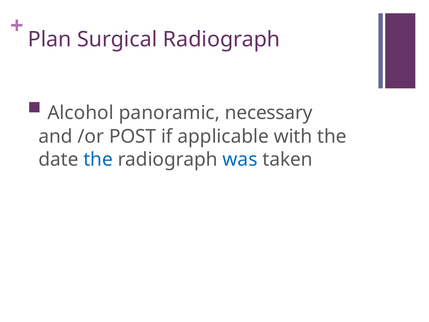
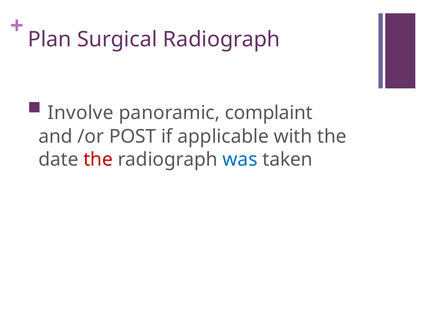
Alcohol: Alcohol -> Involve (81, 113)
necessary: necessary -> complaint (269, 113)
the colour: blue -> red (98, 159)
